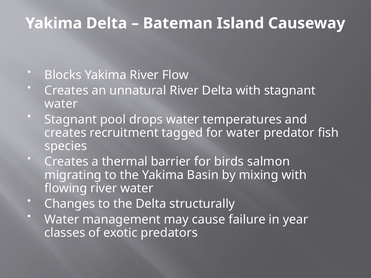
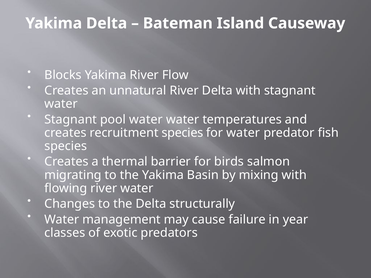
pool drops: drops -> water (146, 120)
recruitment tagged: tagged -> species (182, 133)
